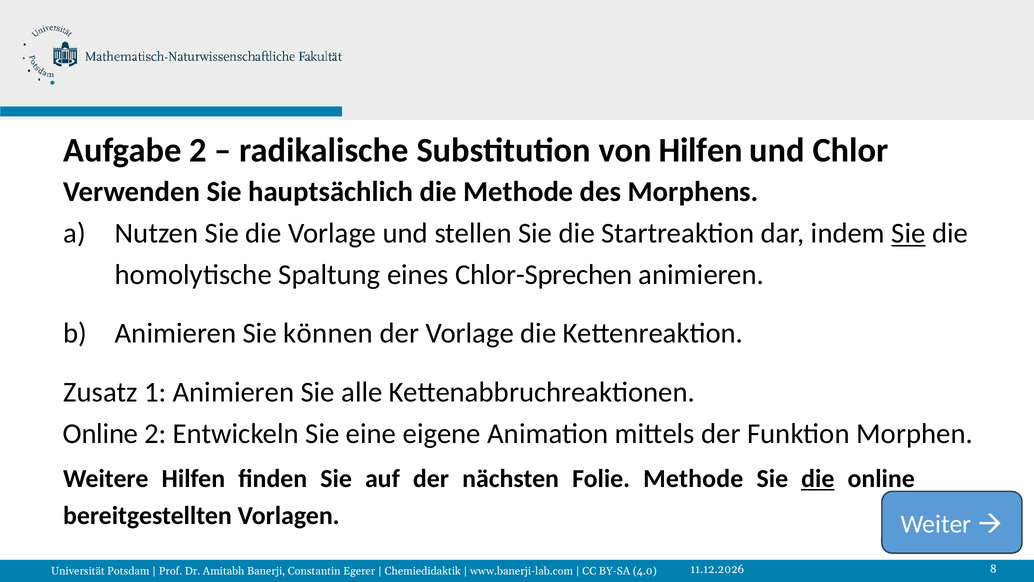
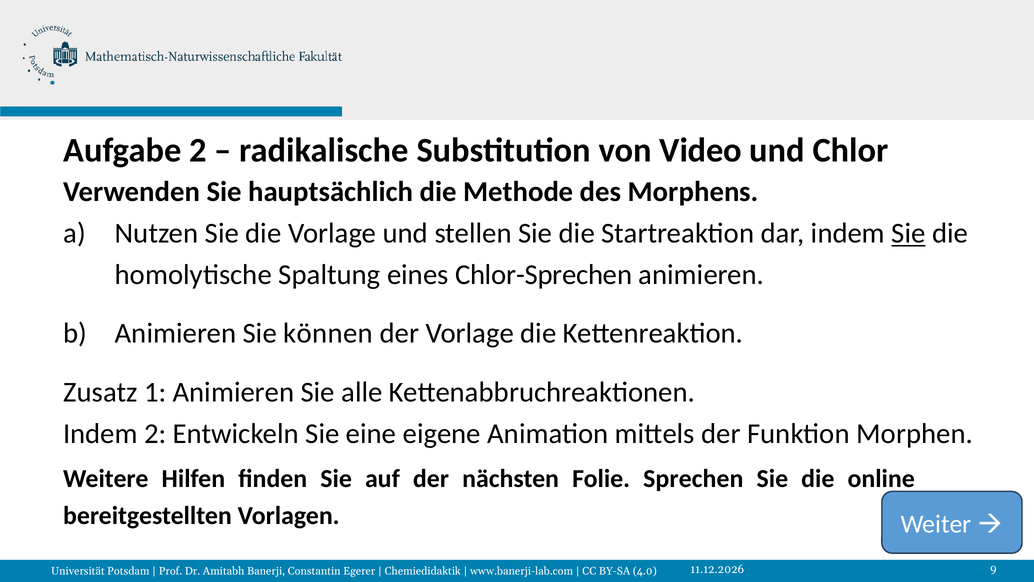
von Hilfen: Hilfen -> Video (701, 150)
Online: Online -> Indem (100, 433)
Folie Methode: Methode -> Sprechen (693, 478)
die underline: present -> none (818, 478)
8: 8 -> 9 (993, 568)
